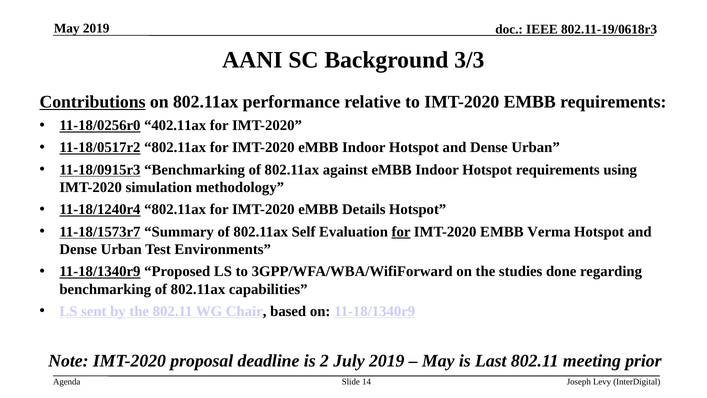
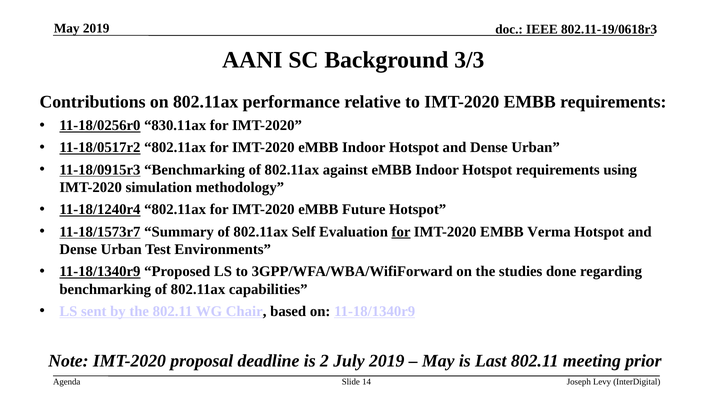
Contributions underline: present -> none (93, 102)
402.11ax: 402.11ax -> 830.11ax (175, 125)
Details: Details -> Future (364, 209)
